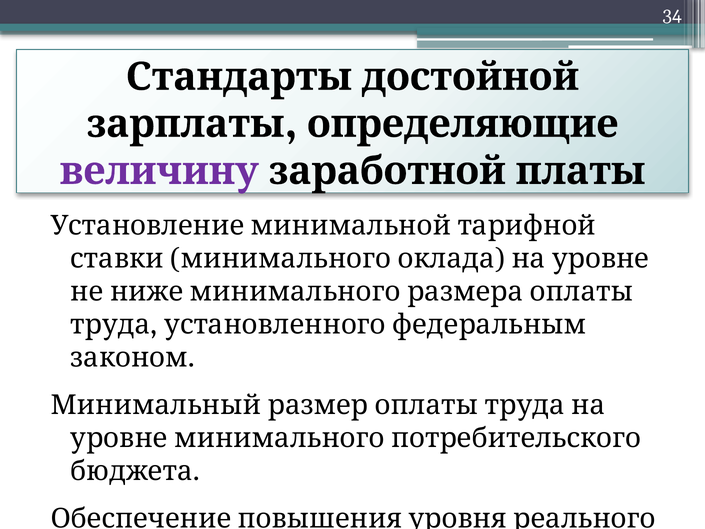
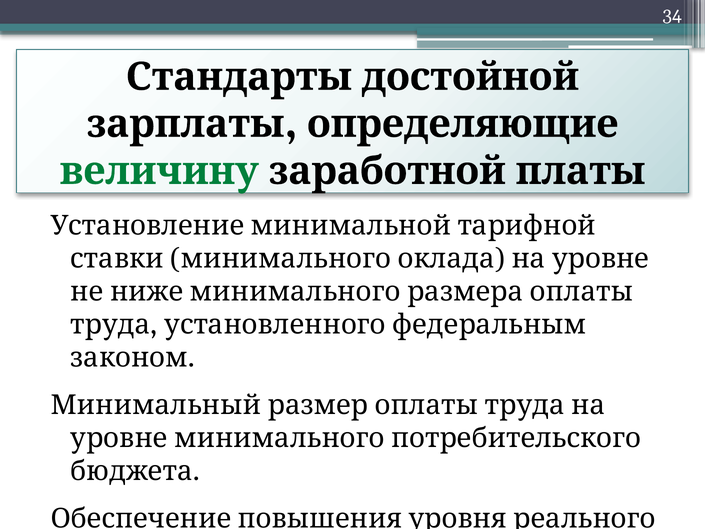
величину colour: purple -> green (159, 171)
